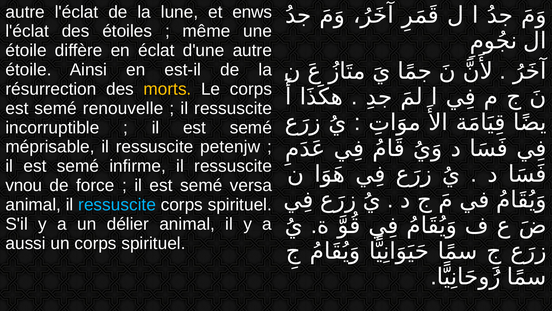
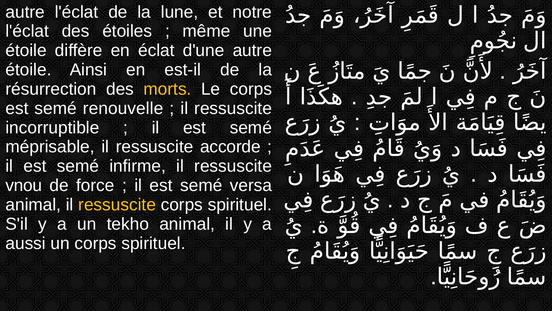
enws: enws -> notre (252, 12)
petenjw: petenjw -> accorde (230, 147)
ressuscite colour: light blue -> yellow (117, 204)
délier: délier -> tekho (128, 224)
